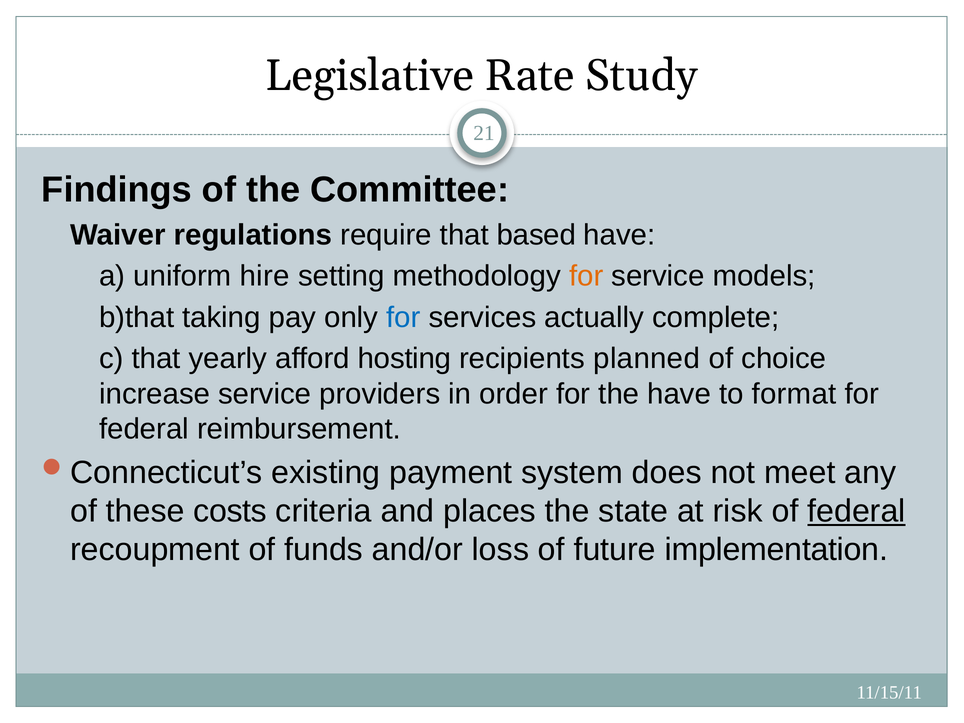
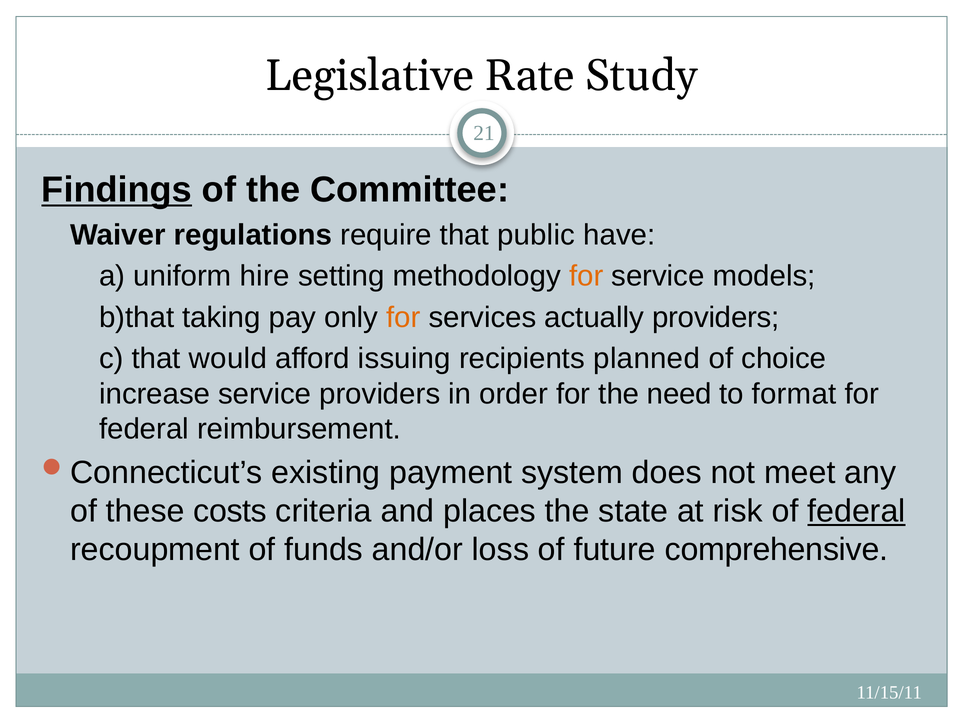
Findings underline: none -> present (117, 190)
based: based -> public (536, 235)
for colour: blue -> orange (403, 317)
actually complete: complete -> providers (716, 317)
yearly: yearly -> would (228, 358)
hosting: hosting -> issuing (404, 358)
the have: have -> need (679, 394)
implementation: implementation -> comprehensive (776, 550)
